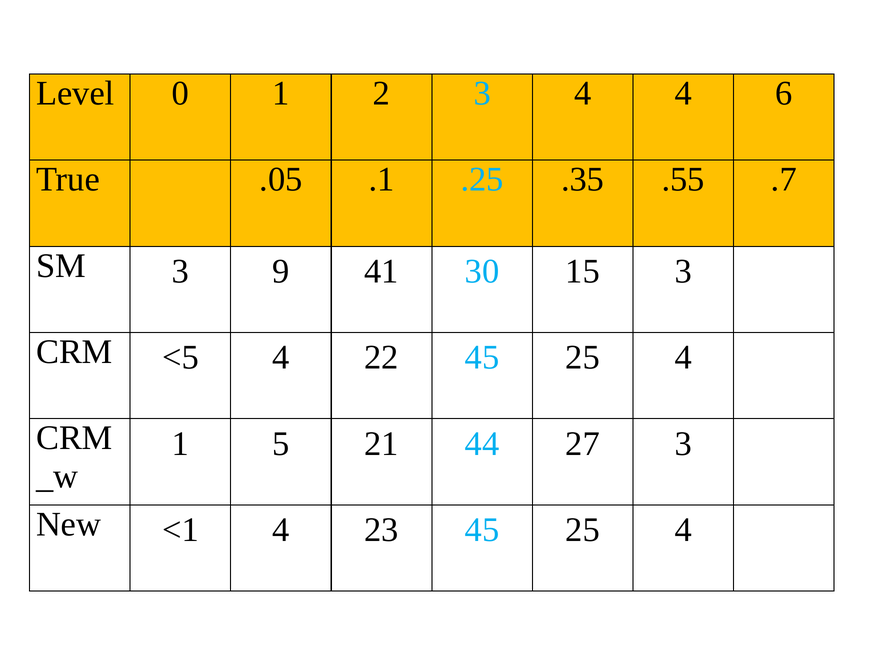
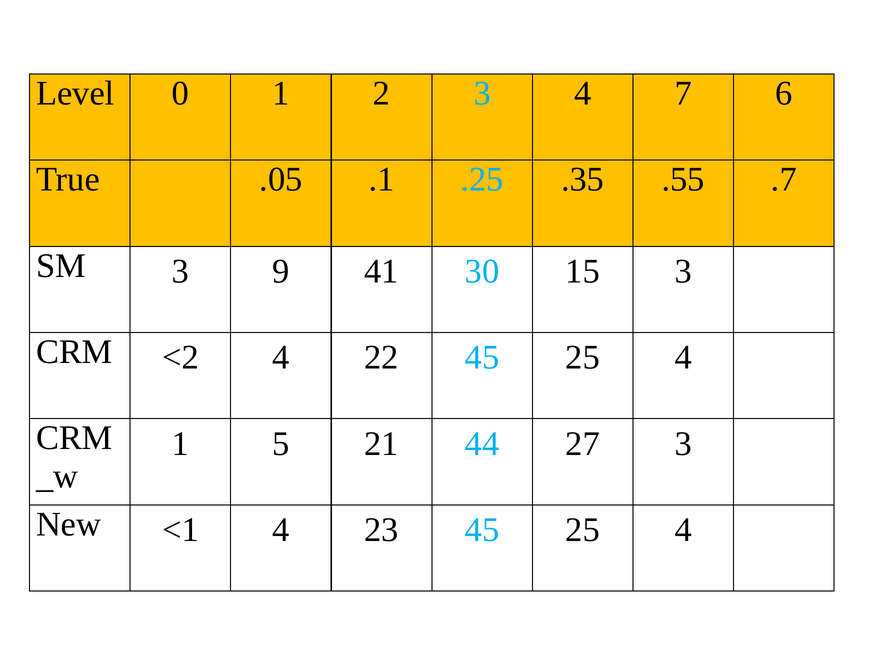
4 4: 4 -> 7 (683, 93)
<5: <5 -> <2 (180, 357)
